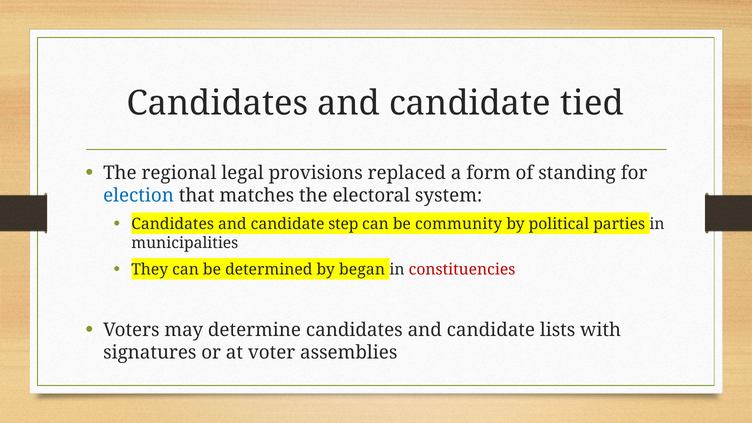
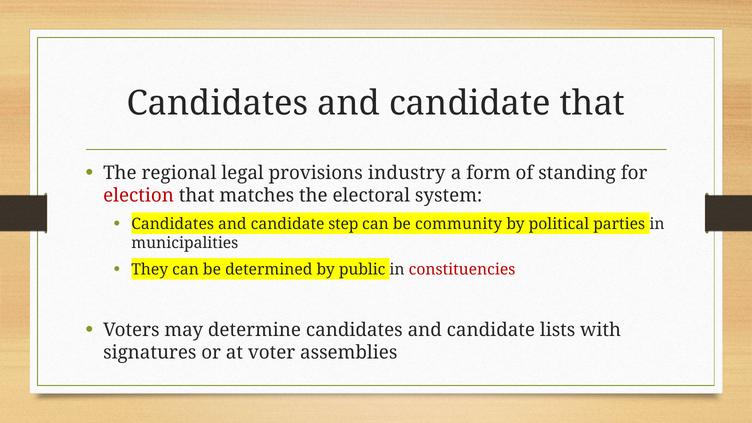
candidate tied: tied -> that (592, 103)
replaced: replaced -> industry (407, 173)
election colour: blue -> red (139, 196)
began: began -> public (362, 270)
